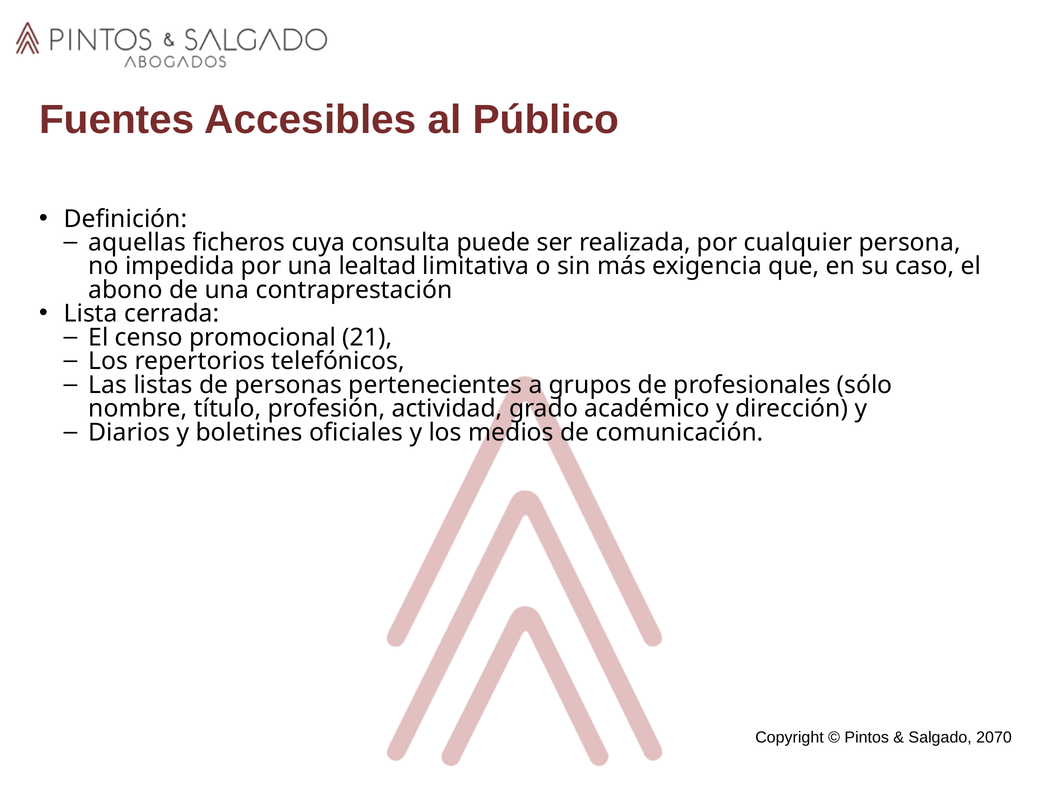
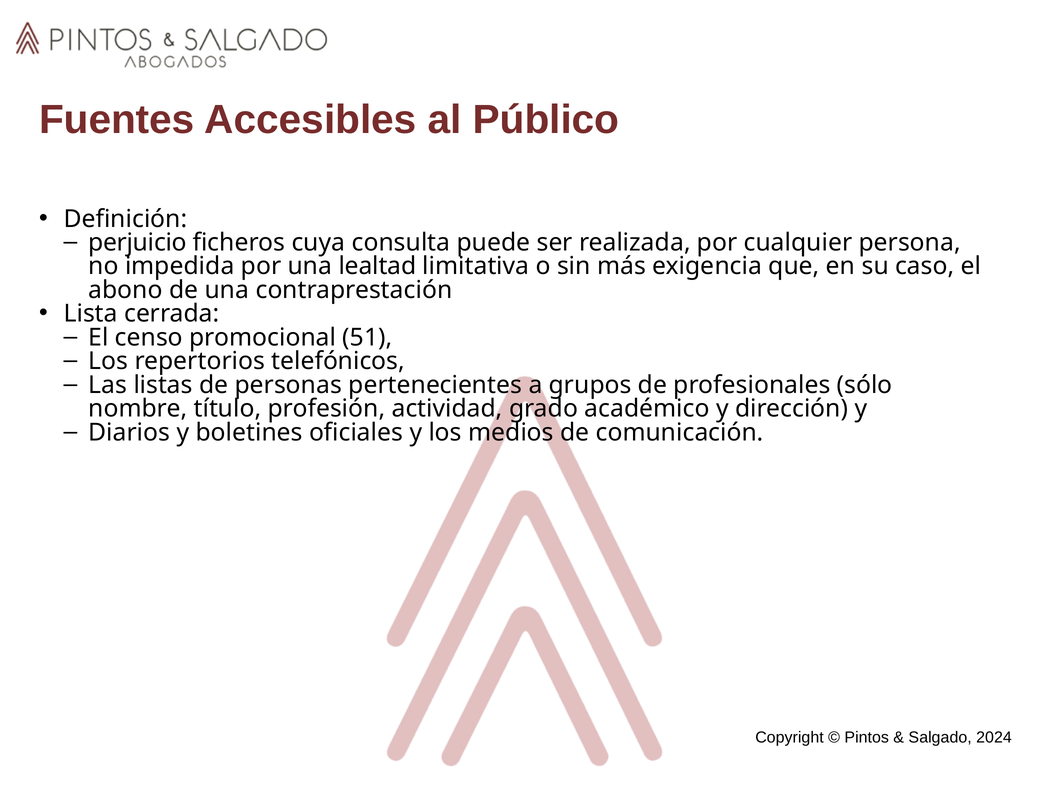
aquellas: aquellas -> perjuicio (138, 242)
21: 21 -> 51 (367, 337)
2070: 2070 -> 2024 (994, 737)
